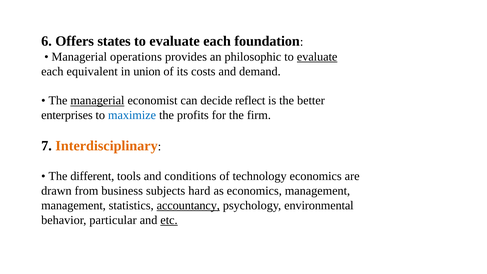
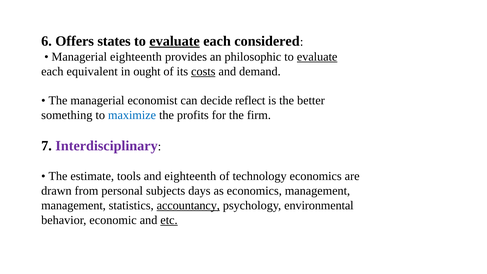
evaluate underline: none -> present (175, 41)
foundation: foundation -> considered (267, 41)
Managerial operations: operations -> eighteenth (136, 57)
union: union -> ought (147, 71)
costs underline: none -> present (203, 71)
managerial underline: present -> none (97, 101)
enterprises: enterprises -> something (67, 115)
Interdisciplinary colour: orange -> purple (107, 146)
different: different -> estimate (92, 176)
and conditions: conditions -> eighteenth (190, 176)
business: business -> personal (122, 191)
hard: hard -> days (199, 191)
particular: particular -> economic (113, 220)
